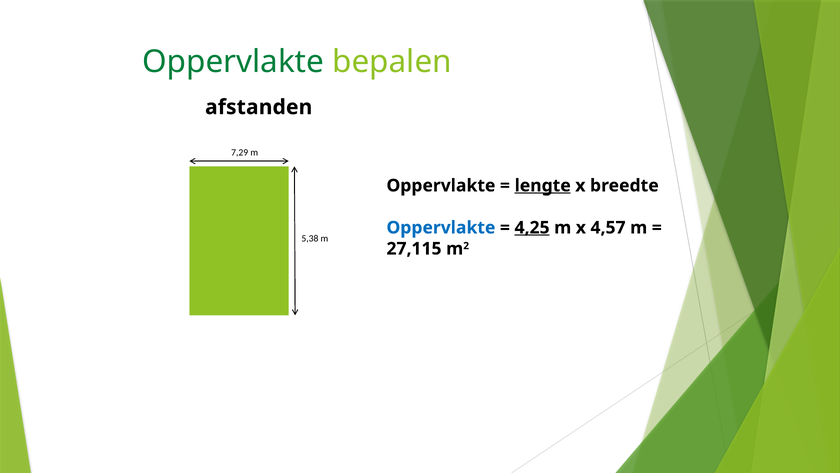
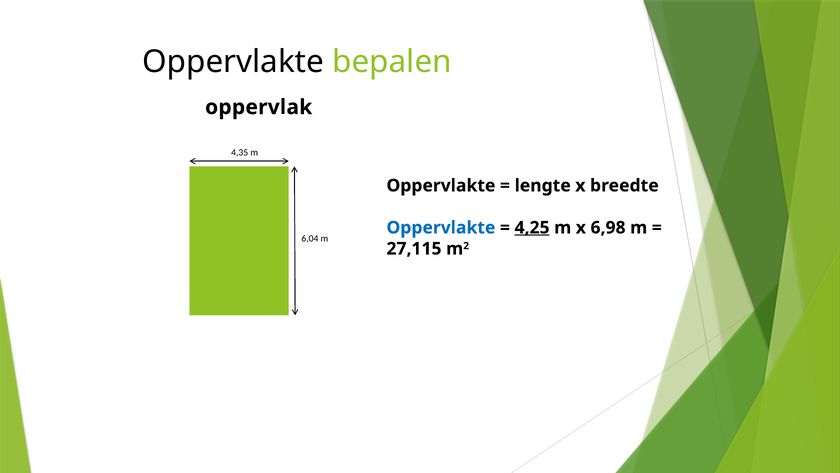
Oppervlakte colour: green -> black (233, 62)
afstanden: afstanden -> oppervlak (259, 107)
7,29: 7,29 -> 4,35 (240, 153)
lengte underline: present -> none (543, 185)
4,57: 4,57 -> 6,98 (608, 227)
5,38: 5,38 -> 6,04 (310, 239)
